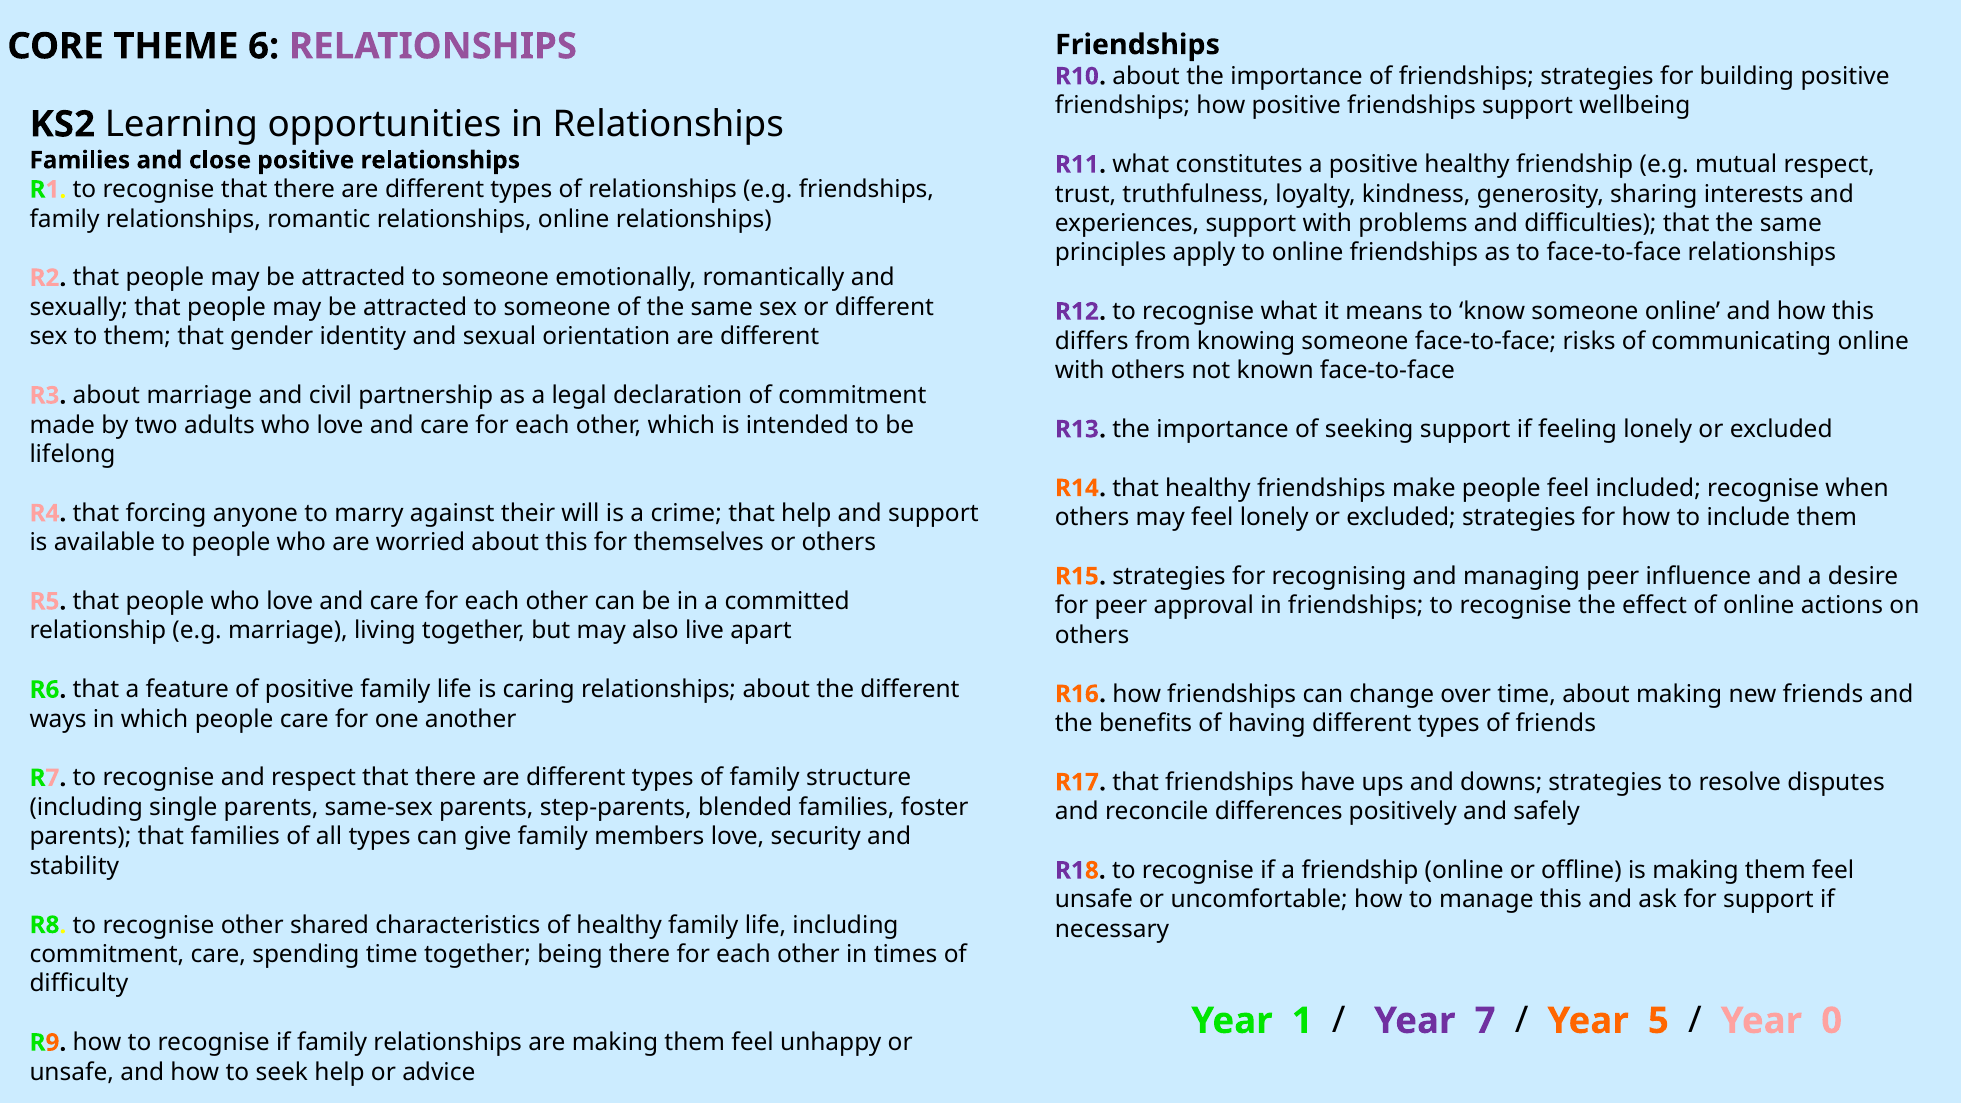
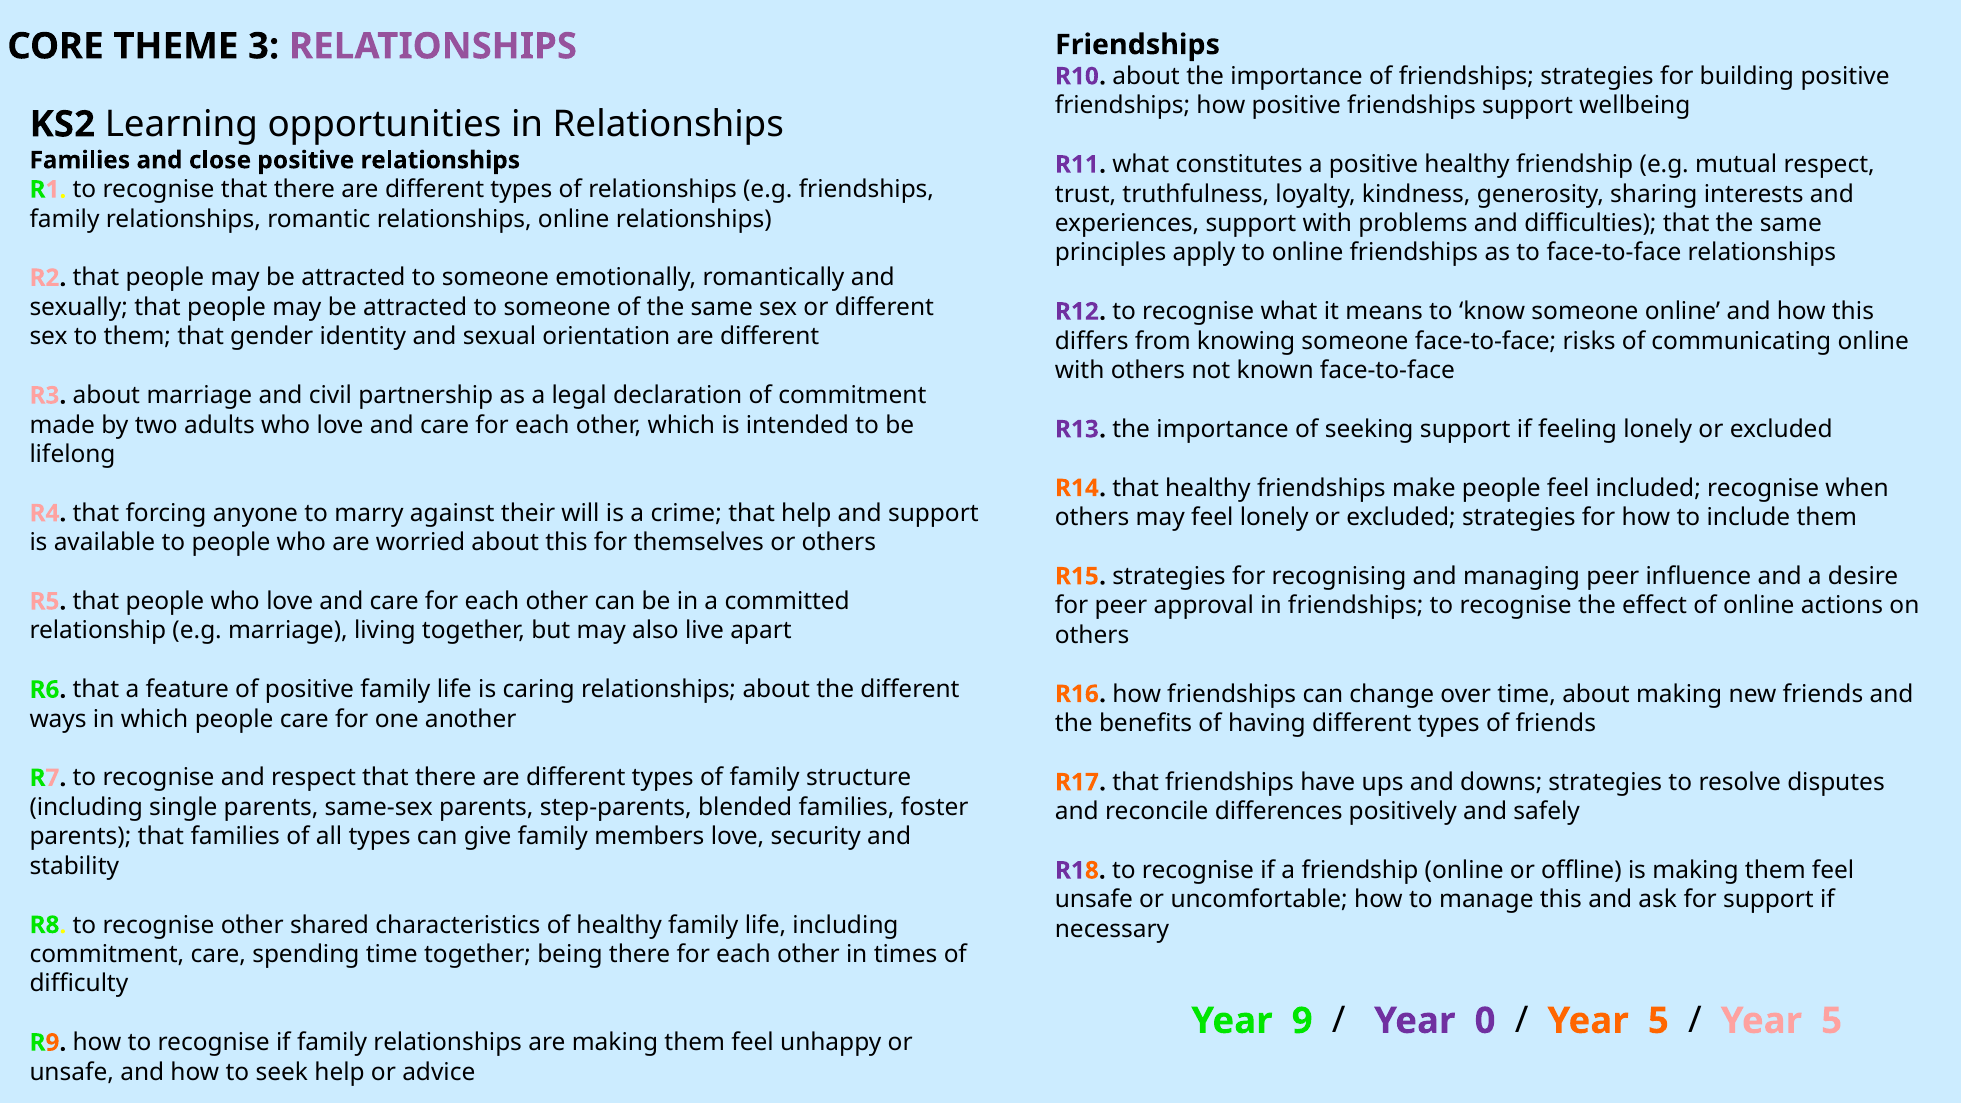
6: 6 -> 3 (264, 46)
1: 1 -> 9 (1302, 1021)
7: 7 -> 0 (1485, 1021)
0: 0 -> 5 (1832, 1021)
